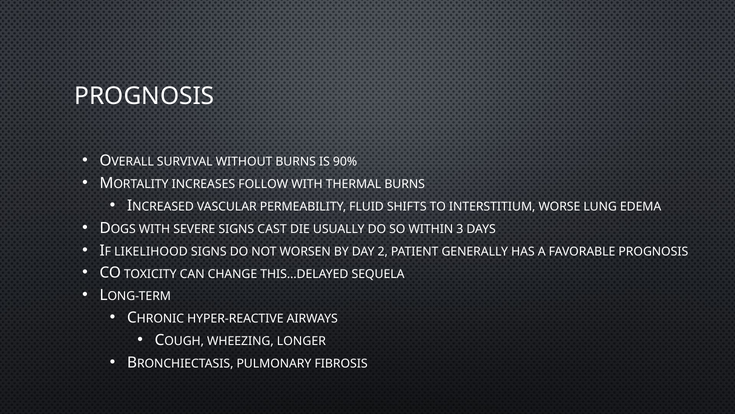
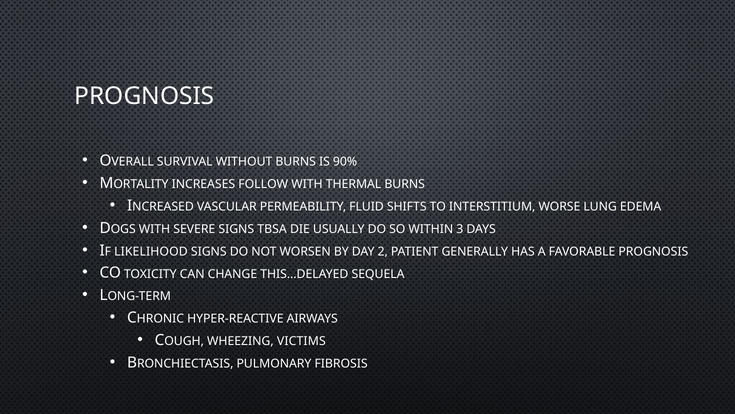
CAST: CAST -> TBSA (272, 229)
LONGER: LONGER -> VICTIMS (301, 341)
